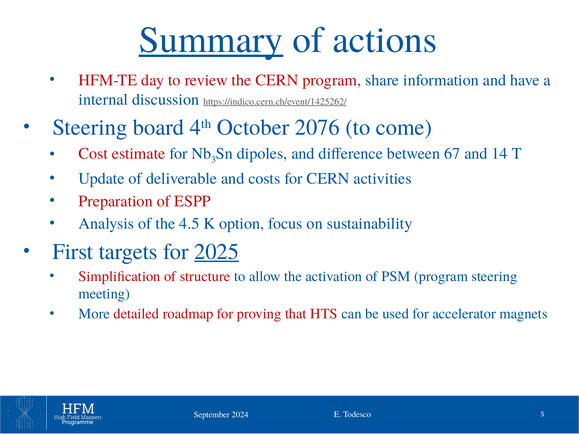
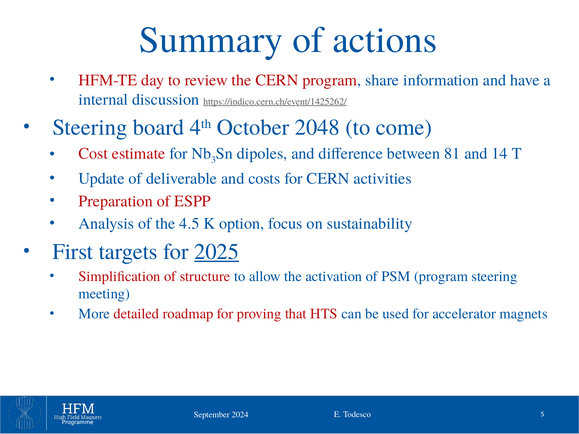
Summary underline: present -> none (211, 40)
2076: 2076 -> 2048 (317, 128)
67: 67 -> 81 (452, 154)
